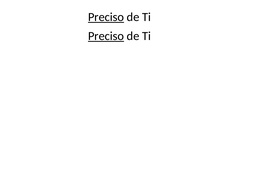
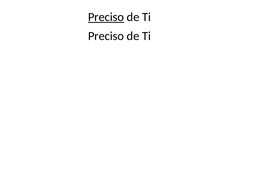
Preciso underline: present -> none (106, 36)
